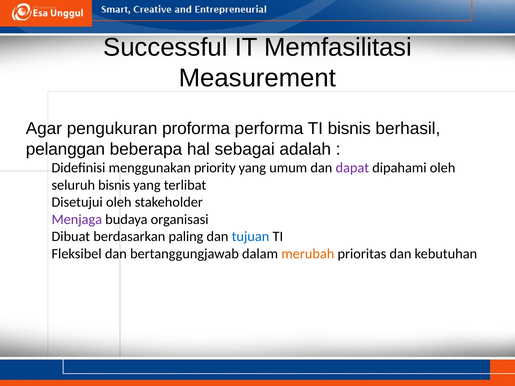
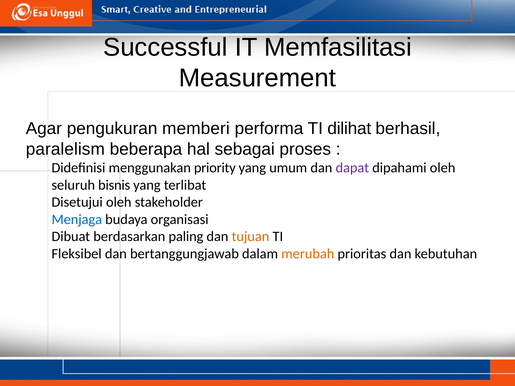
proforma: proforma -> memberi (196, 129)
TI bisnis: bisnis -> dilihat (349, 129)
pelanggan: pelanggan -> paralelism (65, 149)
adalah: adalah -> proses (305, 149)
Menjaga colour: purple -> blue (77, 220)
tujuan colour: blue -> orange (250, 237)
